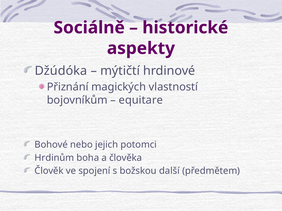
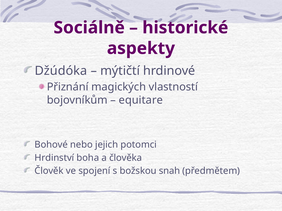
Hrdinům: Hrdinům -> Hrdinství (54, 158)
další: další -> snah (169, 171)
